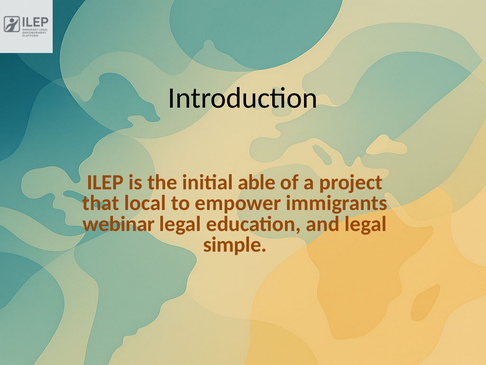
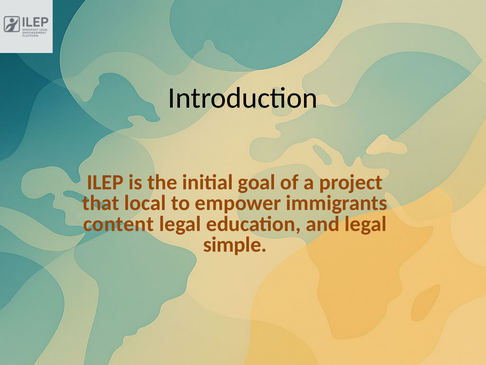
able: able -> goal (257, 182)
webinar: webinar -> content (118, 224)
